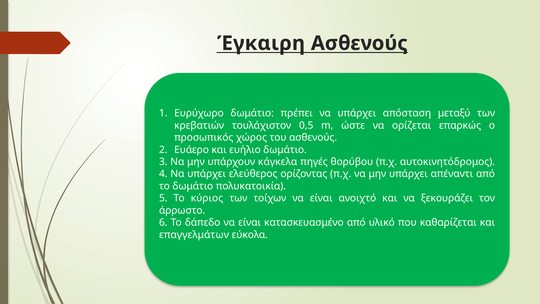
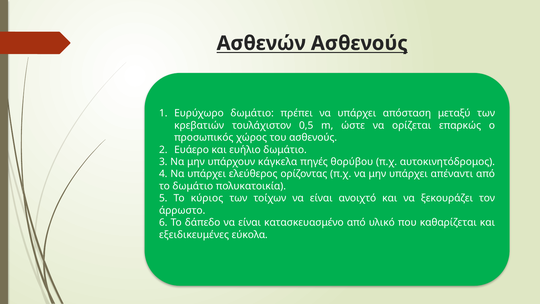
Έγκαιρη: Έγκαιρη -> Ασθενών (261, 43)
επαγγελμάτων: επαγγελμάτων -> εξειδικευμένες (194, 235)
